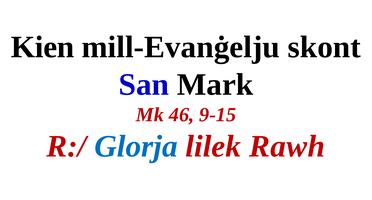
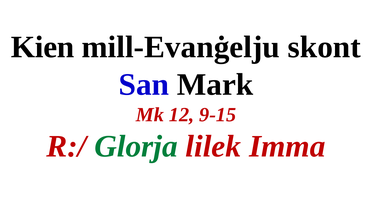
46: 46 -> 12 (182, 115)
Glorja colour: blue -> green (136, 147)
Rawh: Rawh -> Imma (287, 147)
